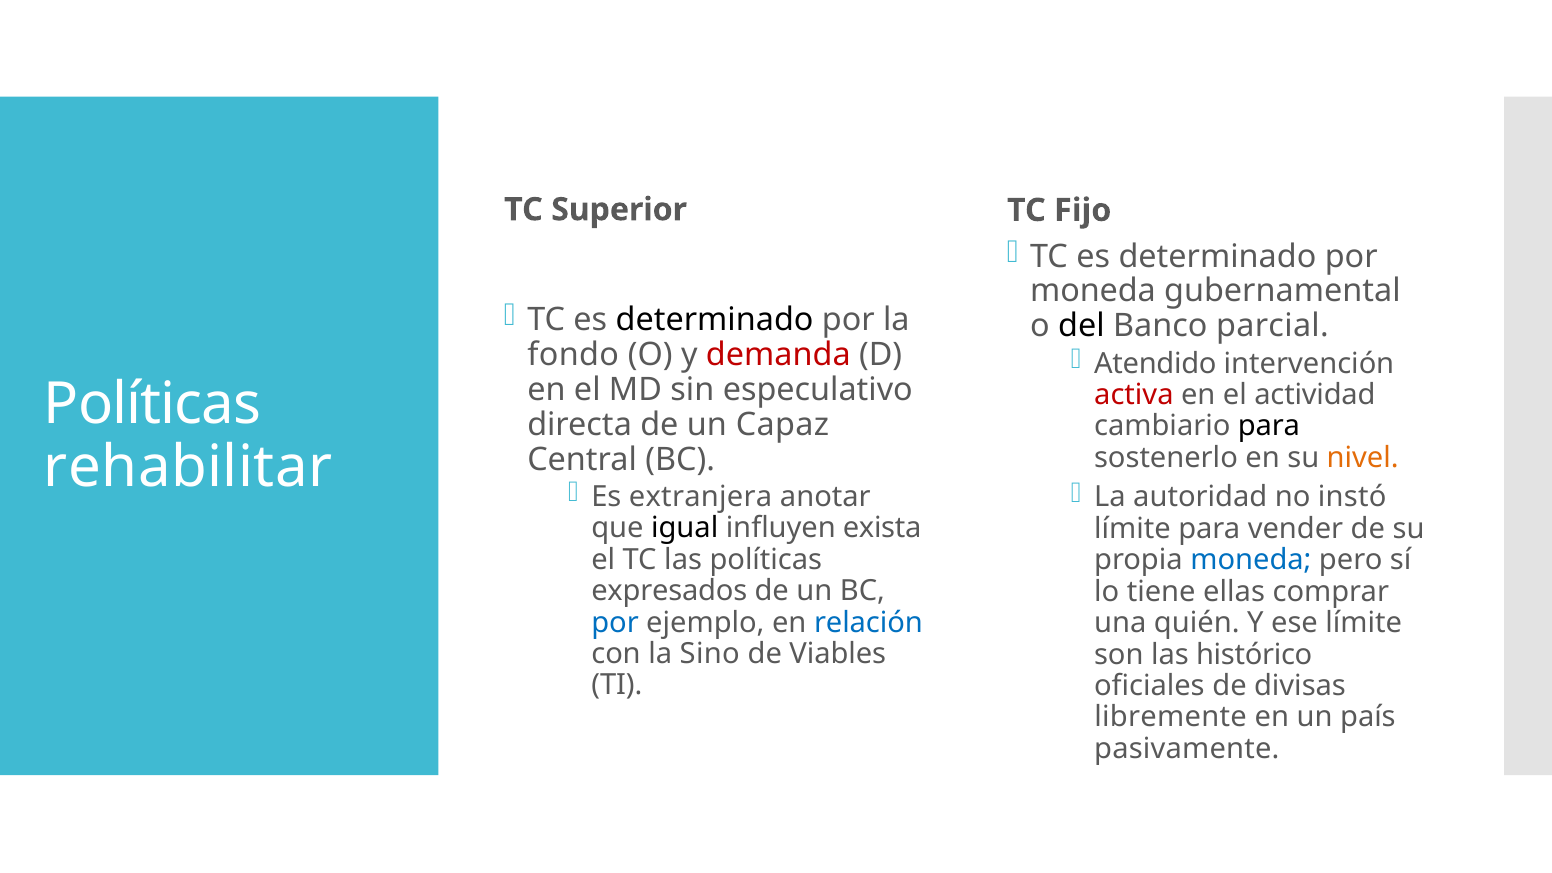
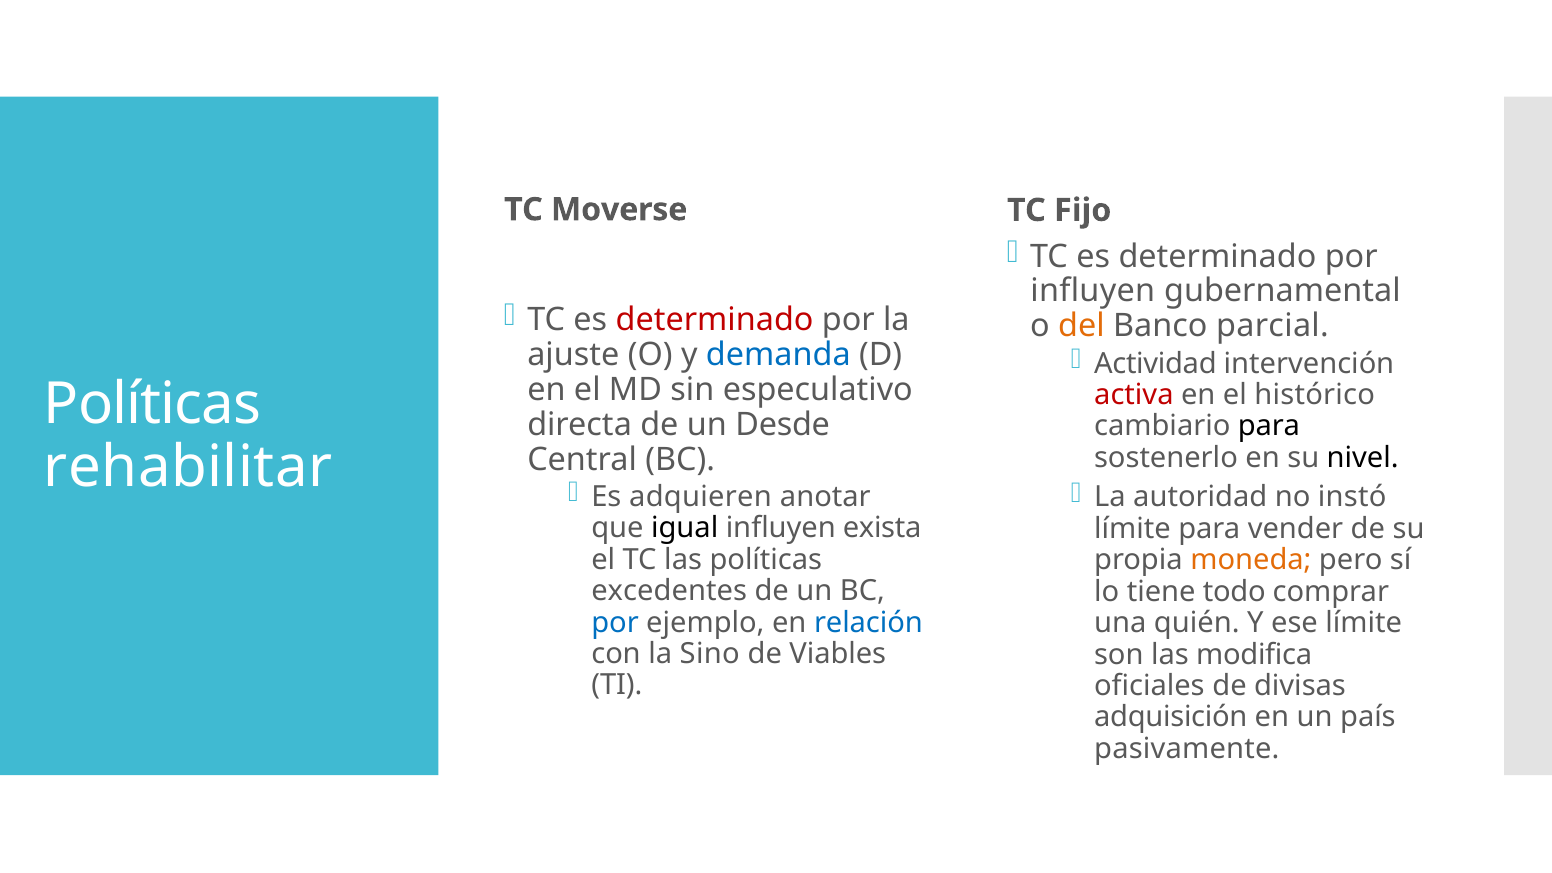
Superior: Superior -> Moverse (619, 210)
moneda: moneda -> influyen (1093, 291)
determinado colour: black -> red (715, 320)
del colour: black -> orange (1081, 326)
fondo: fondo -> ajuste (573, 355)
demanda colour: red -> blue (778, 355)
Atendido: Atendido -> Actividad (1155, 363)
actividad: actividad -> histórico (1315, 395)
Capaz: Capaz -> Desde (783, 425)
nivel colour: orange -> black (1363, 458)
extranjera: extranjera -> adquieren (701, 497)
moneda colour: blue -> orange (1251, 560)
expresados: expresados -> excedentes (669, 591)
ellas: ellas -> todo (1234, 592)
histórico: histórico -> modifica (1254, 654)
libremente: libremente -> adquisición (1171, 717)
